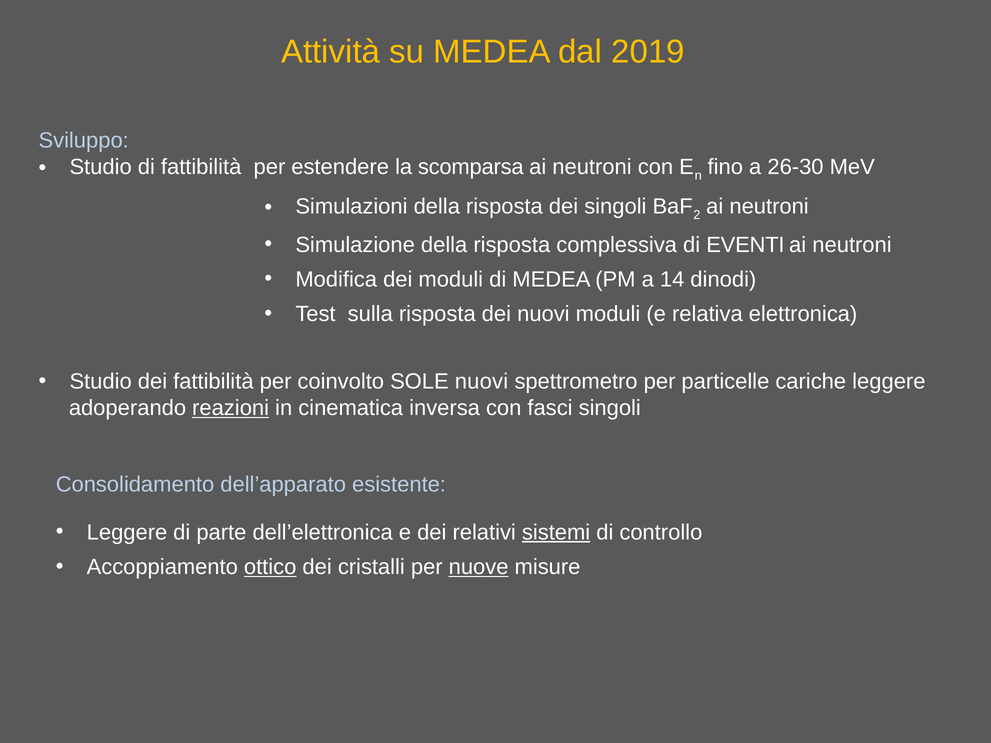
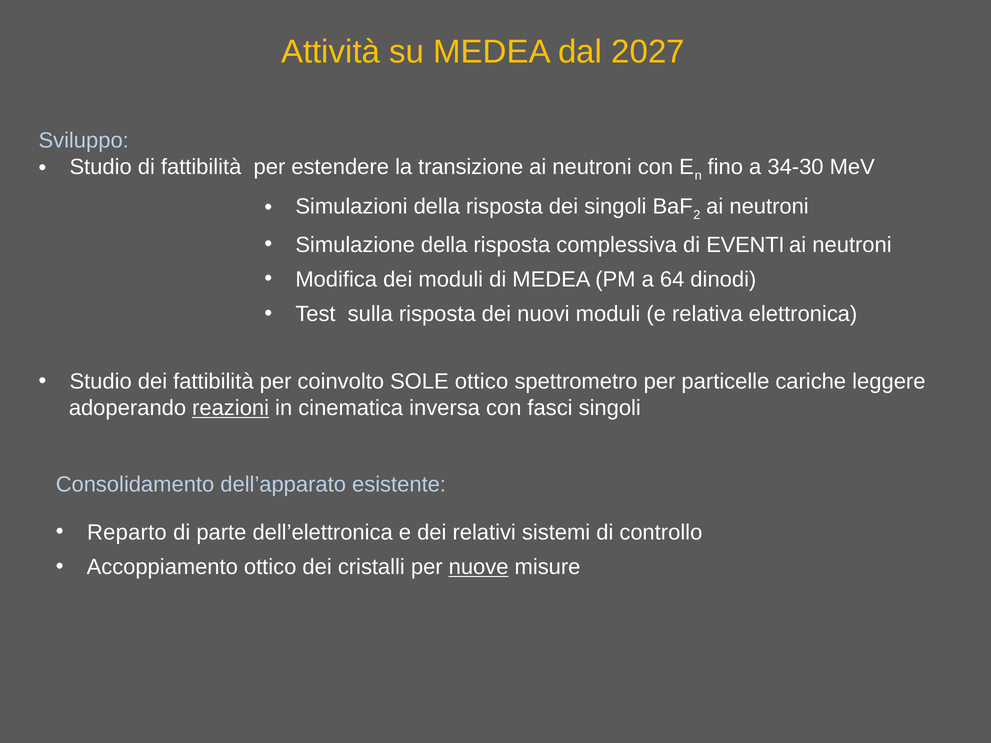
2019: 2019 -> 2027 (648, 52)
scomparsa: scomparsa -> transizione (471, 167)
26-30: 26-30 -> 34-30 (796, 167)
14: 14 -> 64 (672, 280)
SOLE nuovi: nuovi -> ottico (482, 382)
Leggere: Leggere -> Reparto (127, 533)
sistemi underline: present -> none (556, 533)
ottico underline: present -> none (270, 567)
